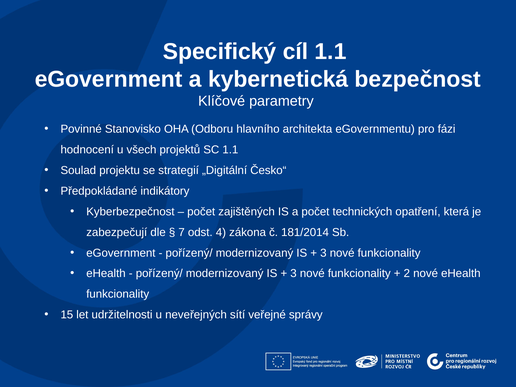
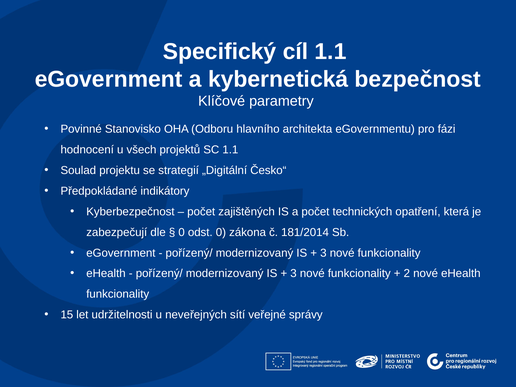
7: 7 -> 0 (182, 232)
odst 4: 4 -> 0 (221, 232)
